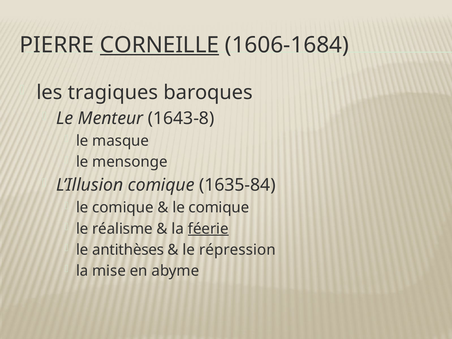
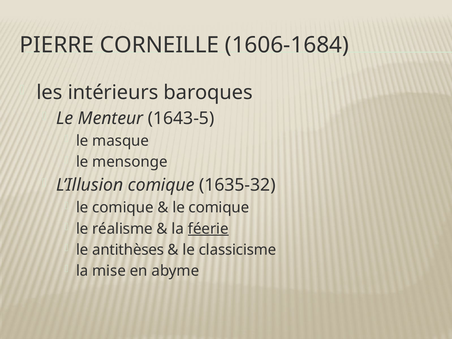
CORNEILLE underline: present -> none (159, 45)
tragiques: tragiques -> intérieurs (113, 93)
1643-8: 1643-8 -> 1643-5 (181, 118)
1635-84: 1635-84 -> 1635-32 (237, 185)
répression: répression -> classicisme (238, 250)
